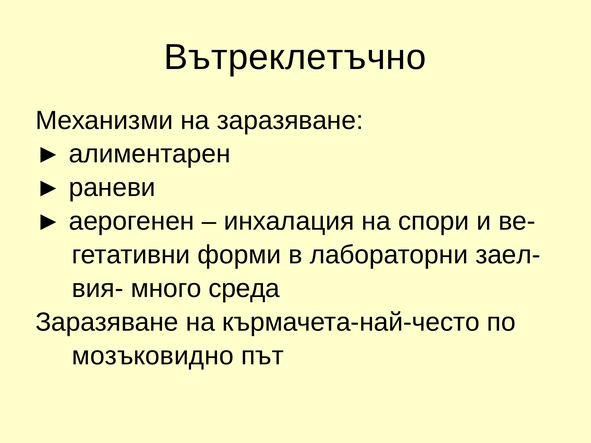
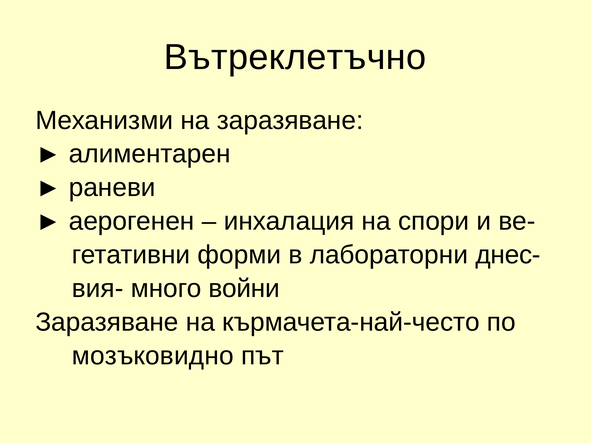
заел-: заел- -> днес- (508, 255)
среда: среда -> войни (244, 289)
